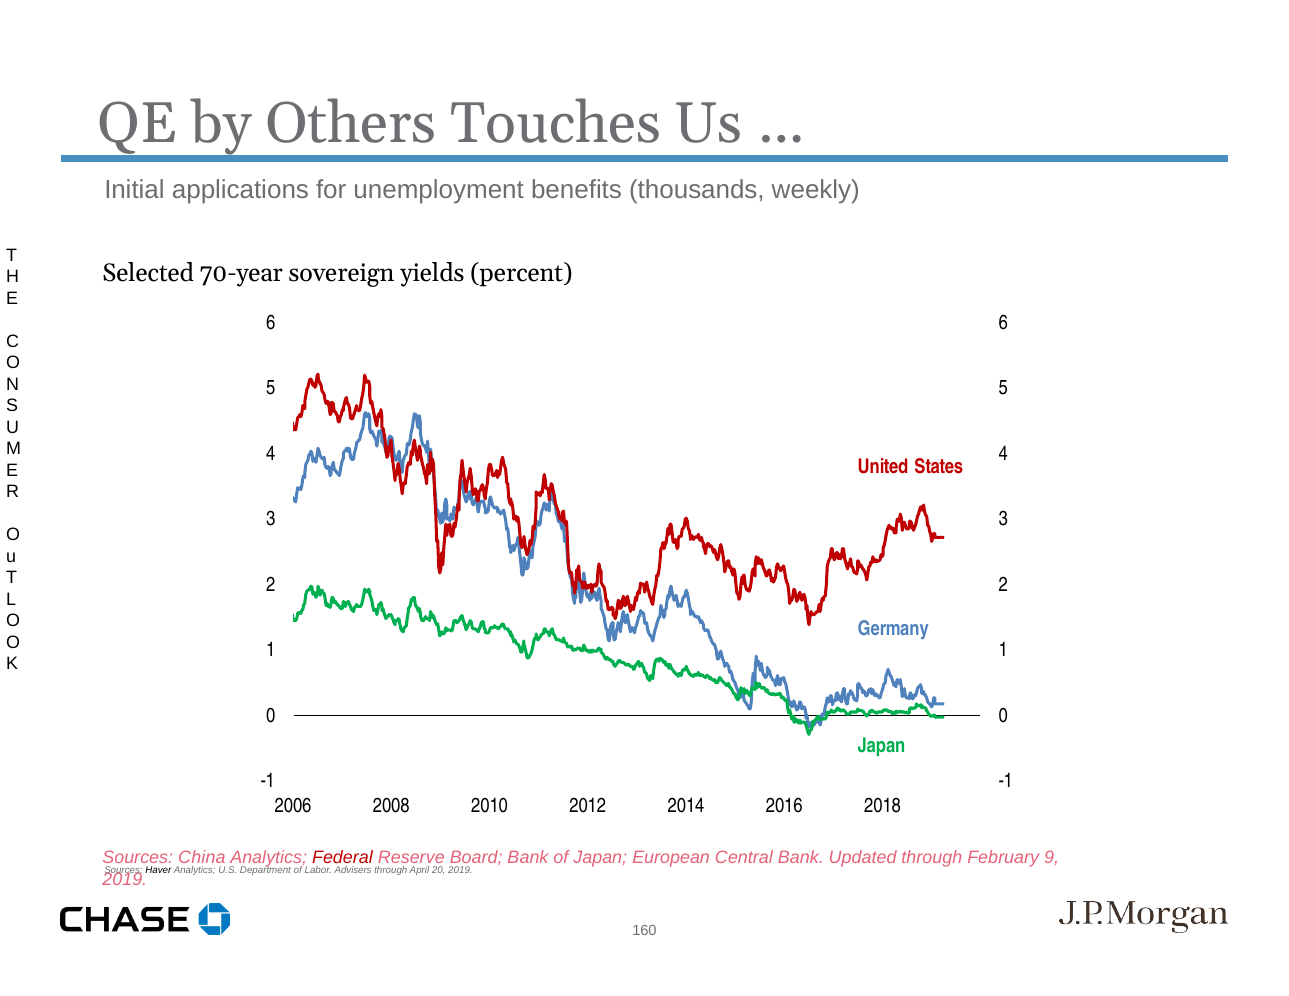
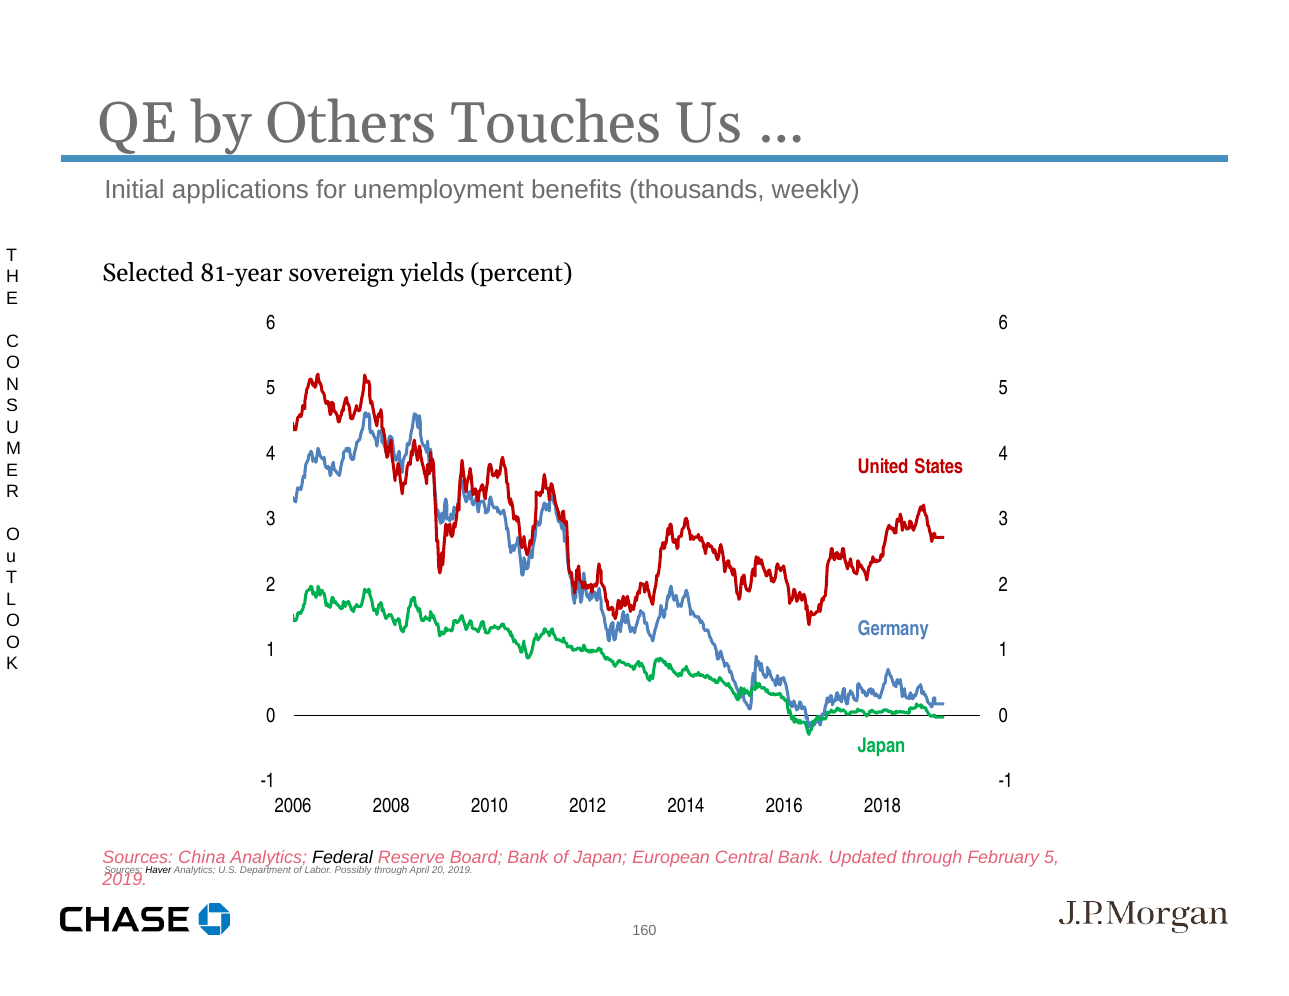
70-year: 70-year -> 81-year (241, 273)
Federal colour: red -> black (342, 858)
February 9: 9 -> 5 (1052, 858)
Advisers: Advisers -> Possibly (353, 870)
